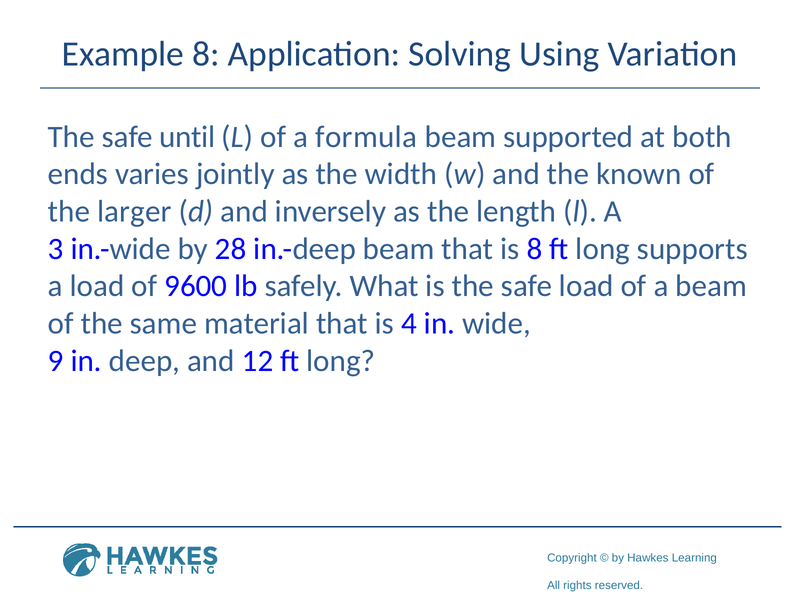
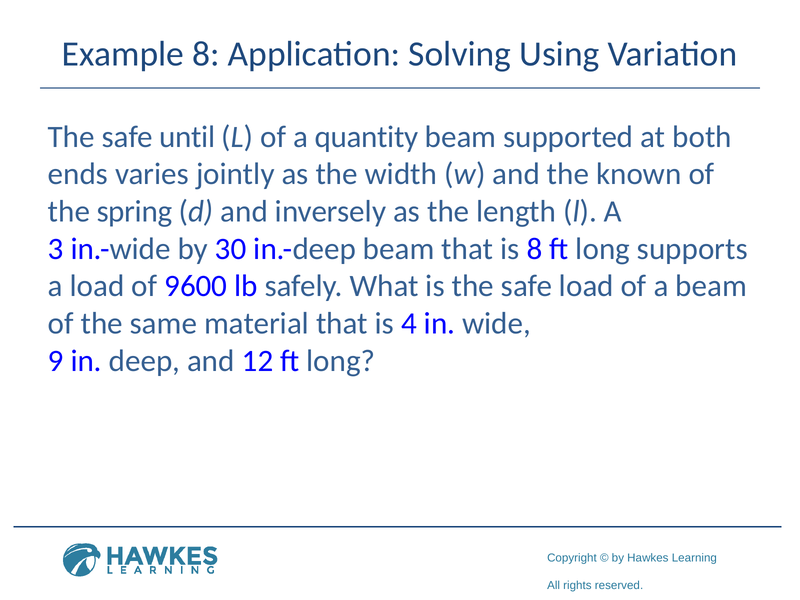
formula: formula -> quantity (367, 137)
larger: larger -> spring (134, 211)
28: 28 -> 30 (231, 249)
